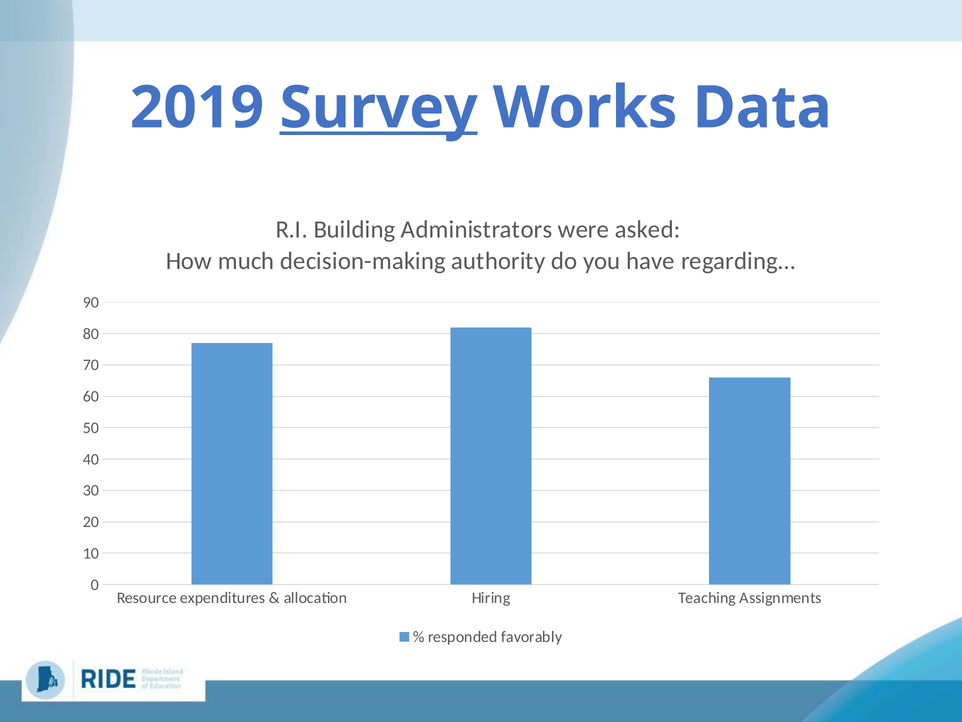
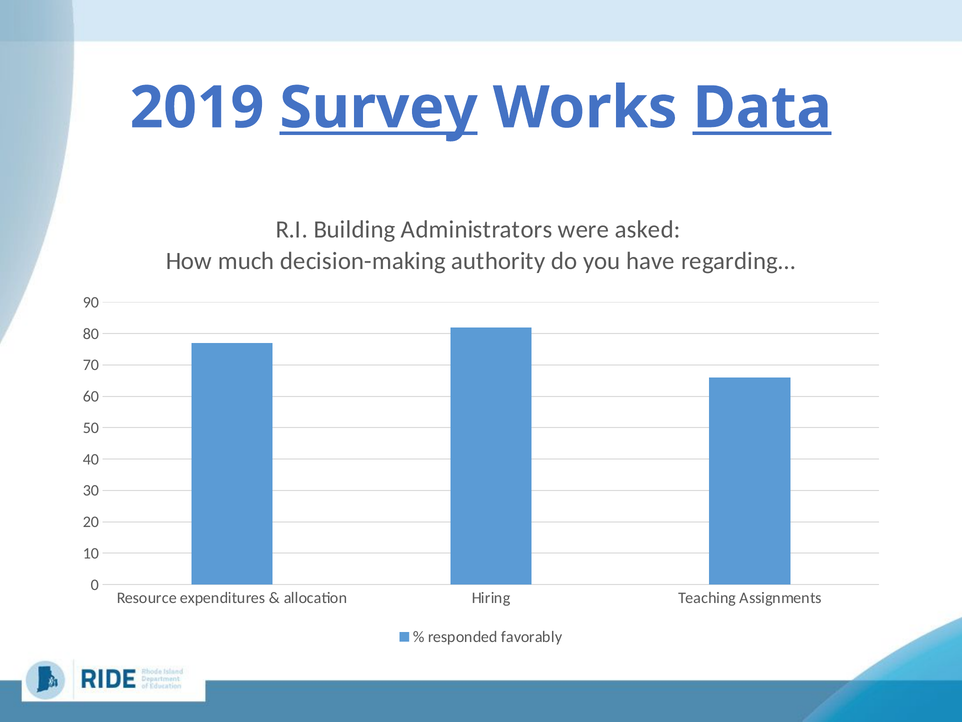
Data underline: none -> present (762, 108)
